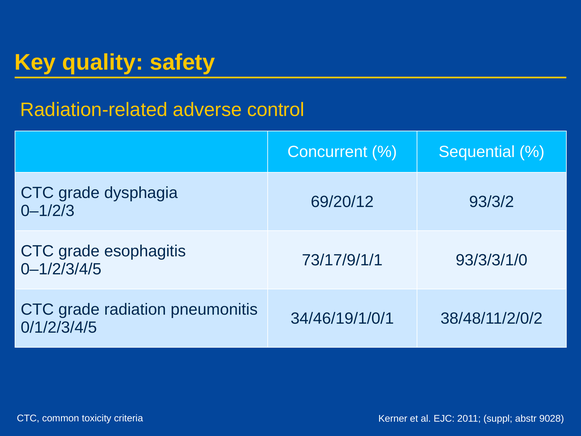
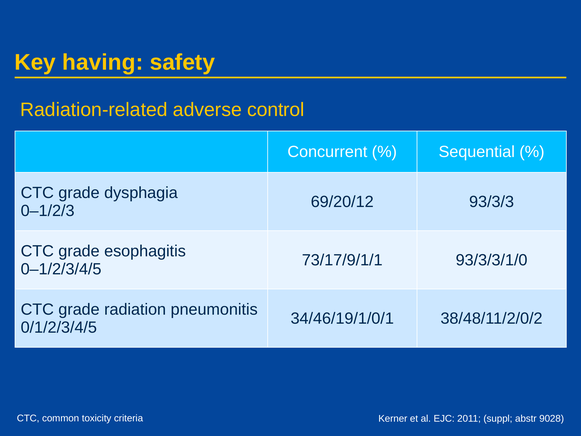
quality: quality -> having (103, 62)
93/3/2: 93/3/2 -> 93/3/3 (492, 202)
